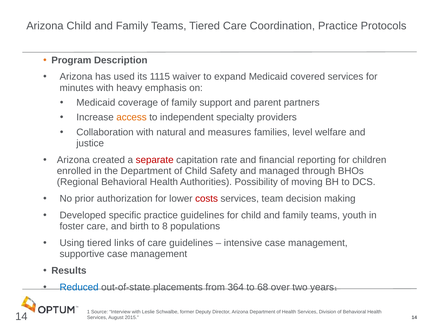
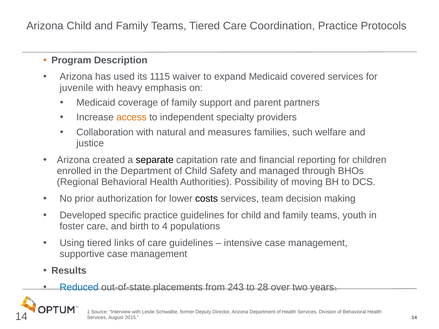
minutes: minutes -> juvenile (77, 88)
level: level -> such (302, 132)
separate colour: red -> black (155, 160)
costs colour: red -> black (207, 199)
8: 8 -> 4 (165, 227)
364: 364 -> 243 (236, 287)
68: 68 -> 28 (263, 287)
